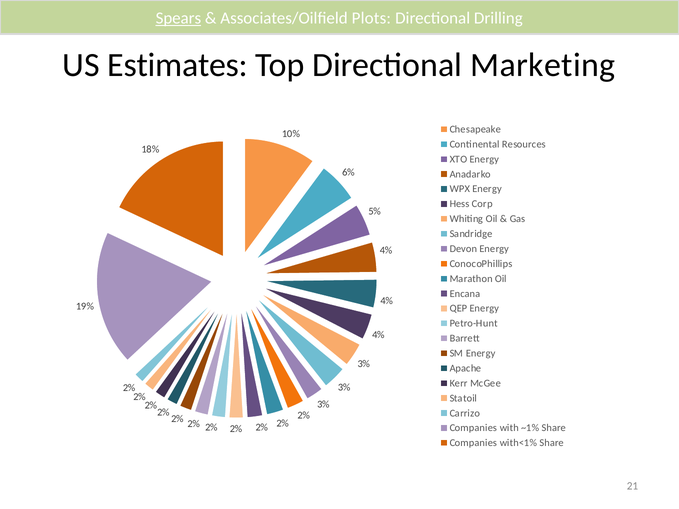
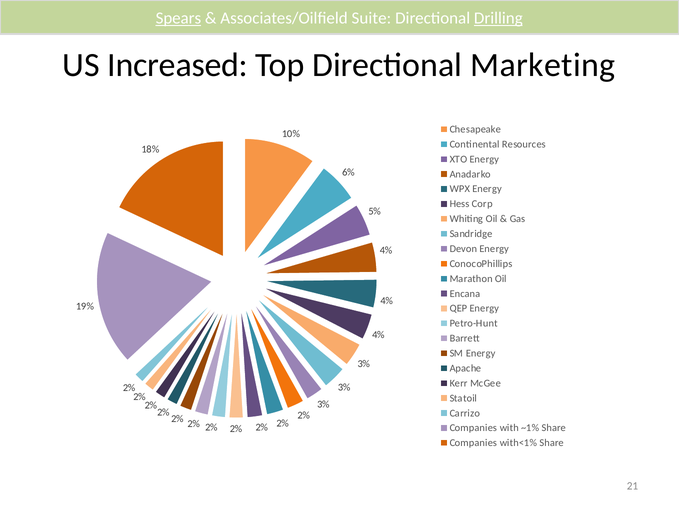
Plots: Plots -> Suite (371, 18)
Drilling underline: none -> present (498, 18)
Estimates: Estimates -> Increased (178, 65)
